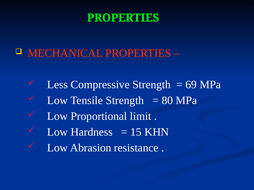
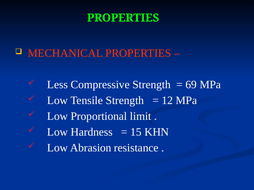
80: 80 -> 12 (167, 101)
